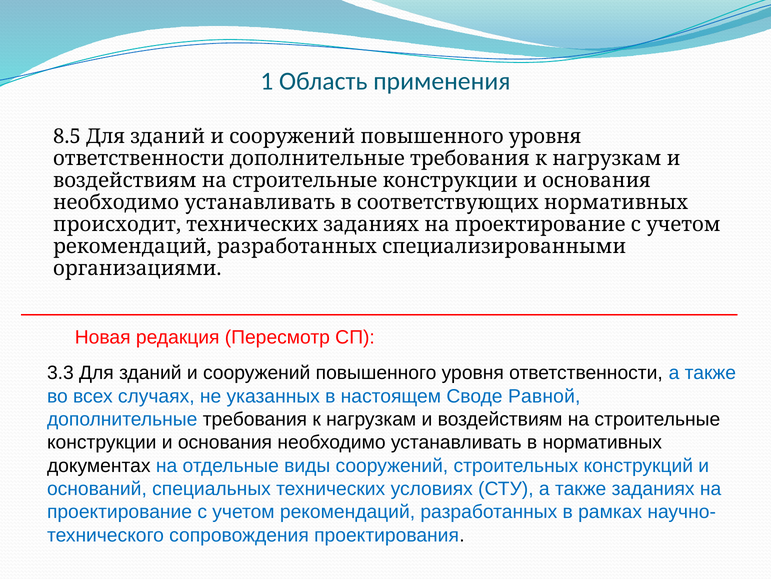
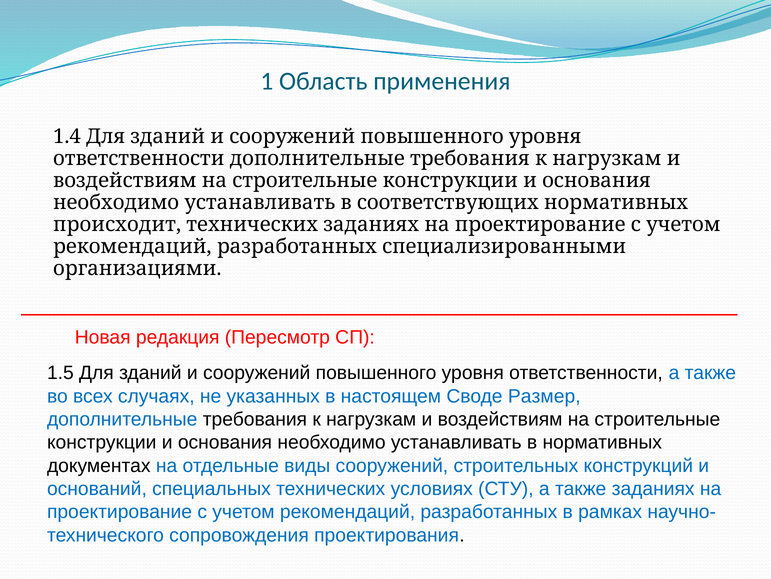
8.5: 8.5 -> 1.4 (67, 137)
3.3: 3.3 -> 1.5 (60, 373)
Равной: Равной -> Размер (544, 396)
